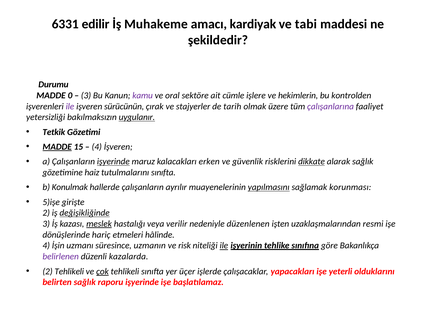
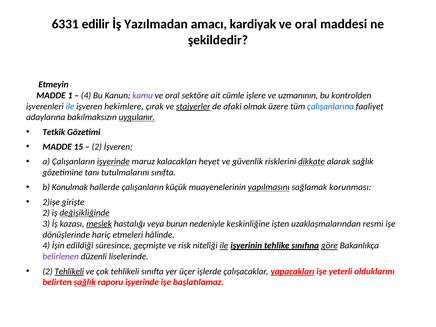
Muhakeme: Muhakeme -> Yazılmadan (156, 24)
tabi: tabi -> oral (306, 24)
Durumu: Durumu -> Etmeyin (53, 85)
0: 0 -> 1 (70, 95)
3: 3 -> 4 (86, 95)
hekimlerin: hekimlerin -> uzmanının (298, 95)
ile colour: purple -> blue (70, 106)
sürücünün: sürücünün -> hekimlere (124, 106)
stajyerler underline: none -> present (193, 106)
tarih: tarih -> afaki (232, 106)
çalışanlarına colour: purple -> blue (330, 106)
yetersizliği: yetersizliği -> adaylarına (46, 117)
MADDE underline: present -> none (57, 147)
4: 4 -> 2 (97, 147)
erken: erken -> heyet (209, 162)
haiz: haiz -> tanı (92, 173)
ayrılır: ayrılır -> küçük (176, 187)
5)işe: 5)işe -> 2)işe (51, 202)
verilir: verilir -> burun (177, 224)
düzenlenen: düzenlenen -> keskinliğine (248, 224)
uzmanı: uzmanı -> edildiği (80, 246)
uzmanın: uzmanın -> geçmişte (150, 246)
göre underline: none -> present (329, 246)
kazalarda: kazalarda -> liselerinde (129, 257)
Tehlikeli underline: none -> present (69, 271)
çok underline: present -> none (102, 271)
yapacakları underline: none -> present (293, 271)
sağlık underline: none -> present (85, 282)
